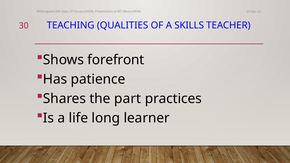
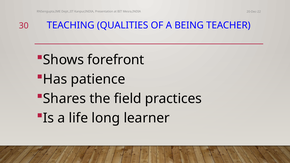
SKILLS: SKILLS -> BEING (189, 25)
part: part -> field (128, 99)
